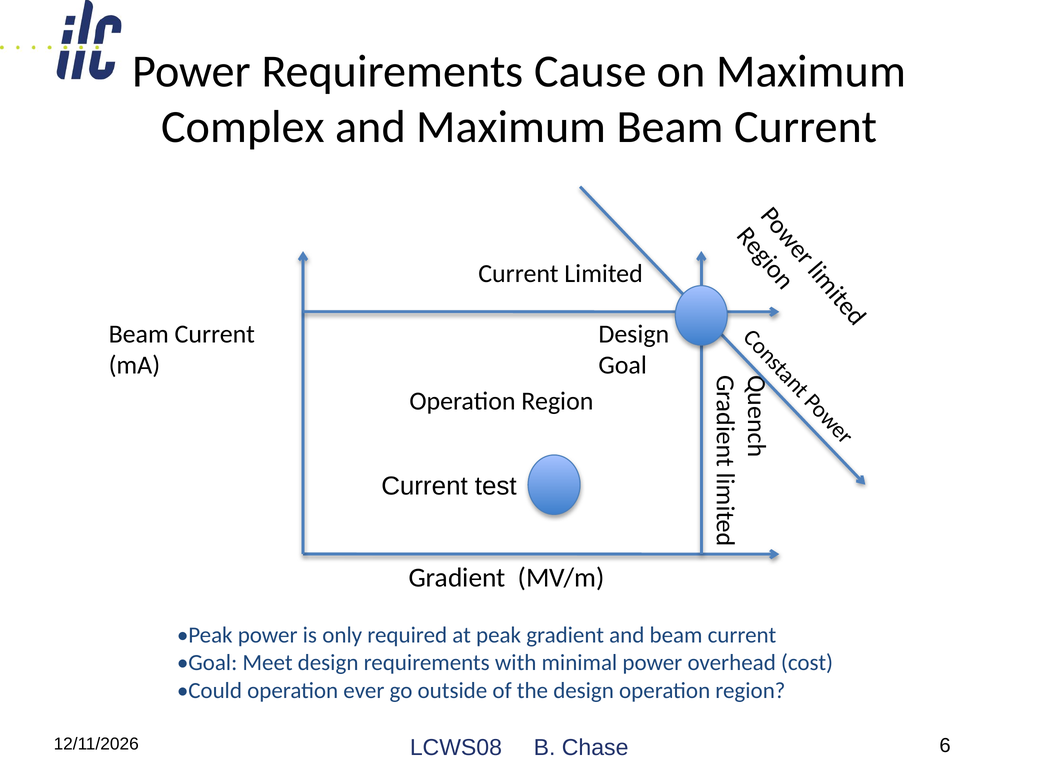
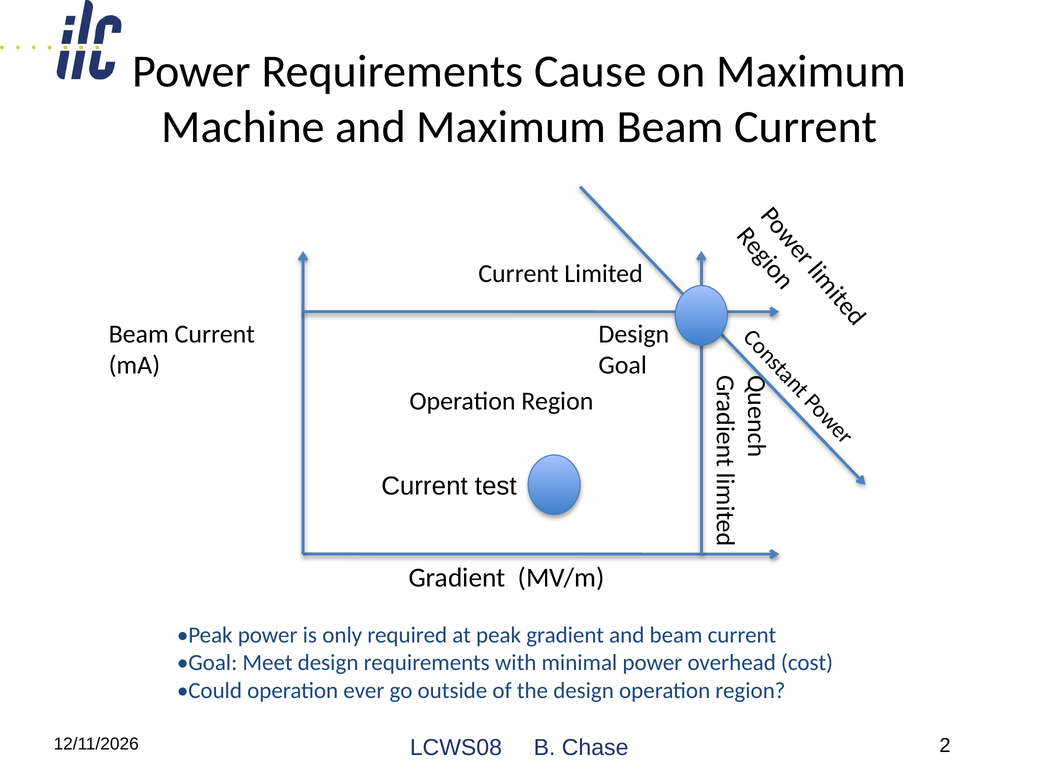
Complex: Complex -> Machine (243, 127)
6: 6 -> 2 (945, 746)
